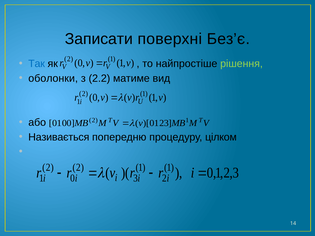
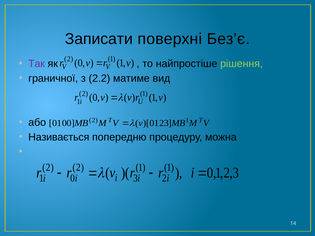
Так colour: blue -> purple (37, 64)
оболонки: оболонки -> граничної (53, 78)
цілком: цілком -> можна (221, 137)
